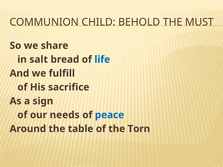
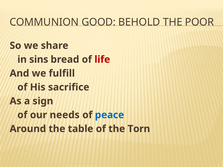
CHILD: CHILD -> GOOD (99, 22)
MUST: MUST -> POOR (199, 22)
salt: salt -> sins (39, 60)
life colour: blue -> red (102, 60)
